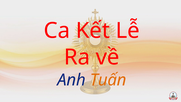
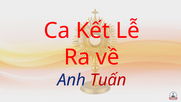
Tuấn colour: orange -> red (108, 80)
